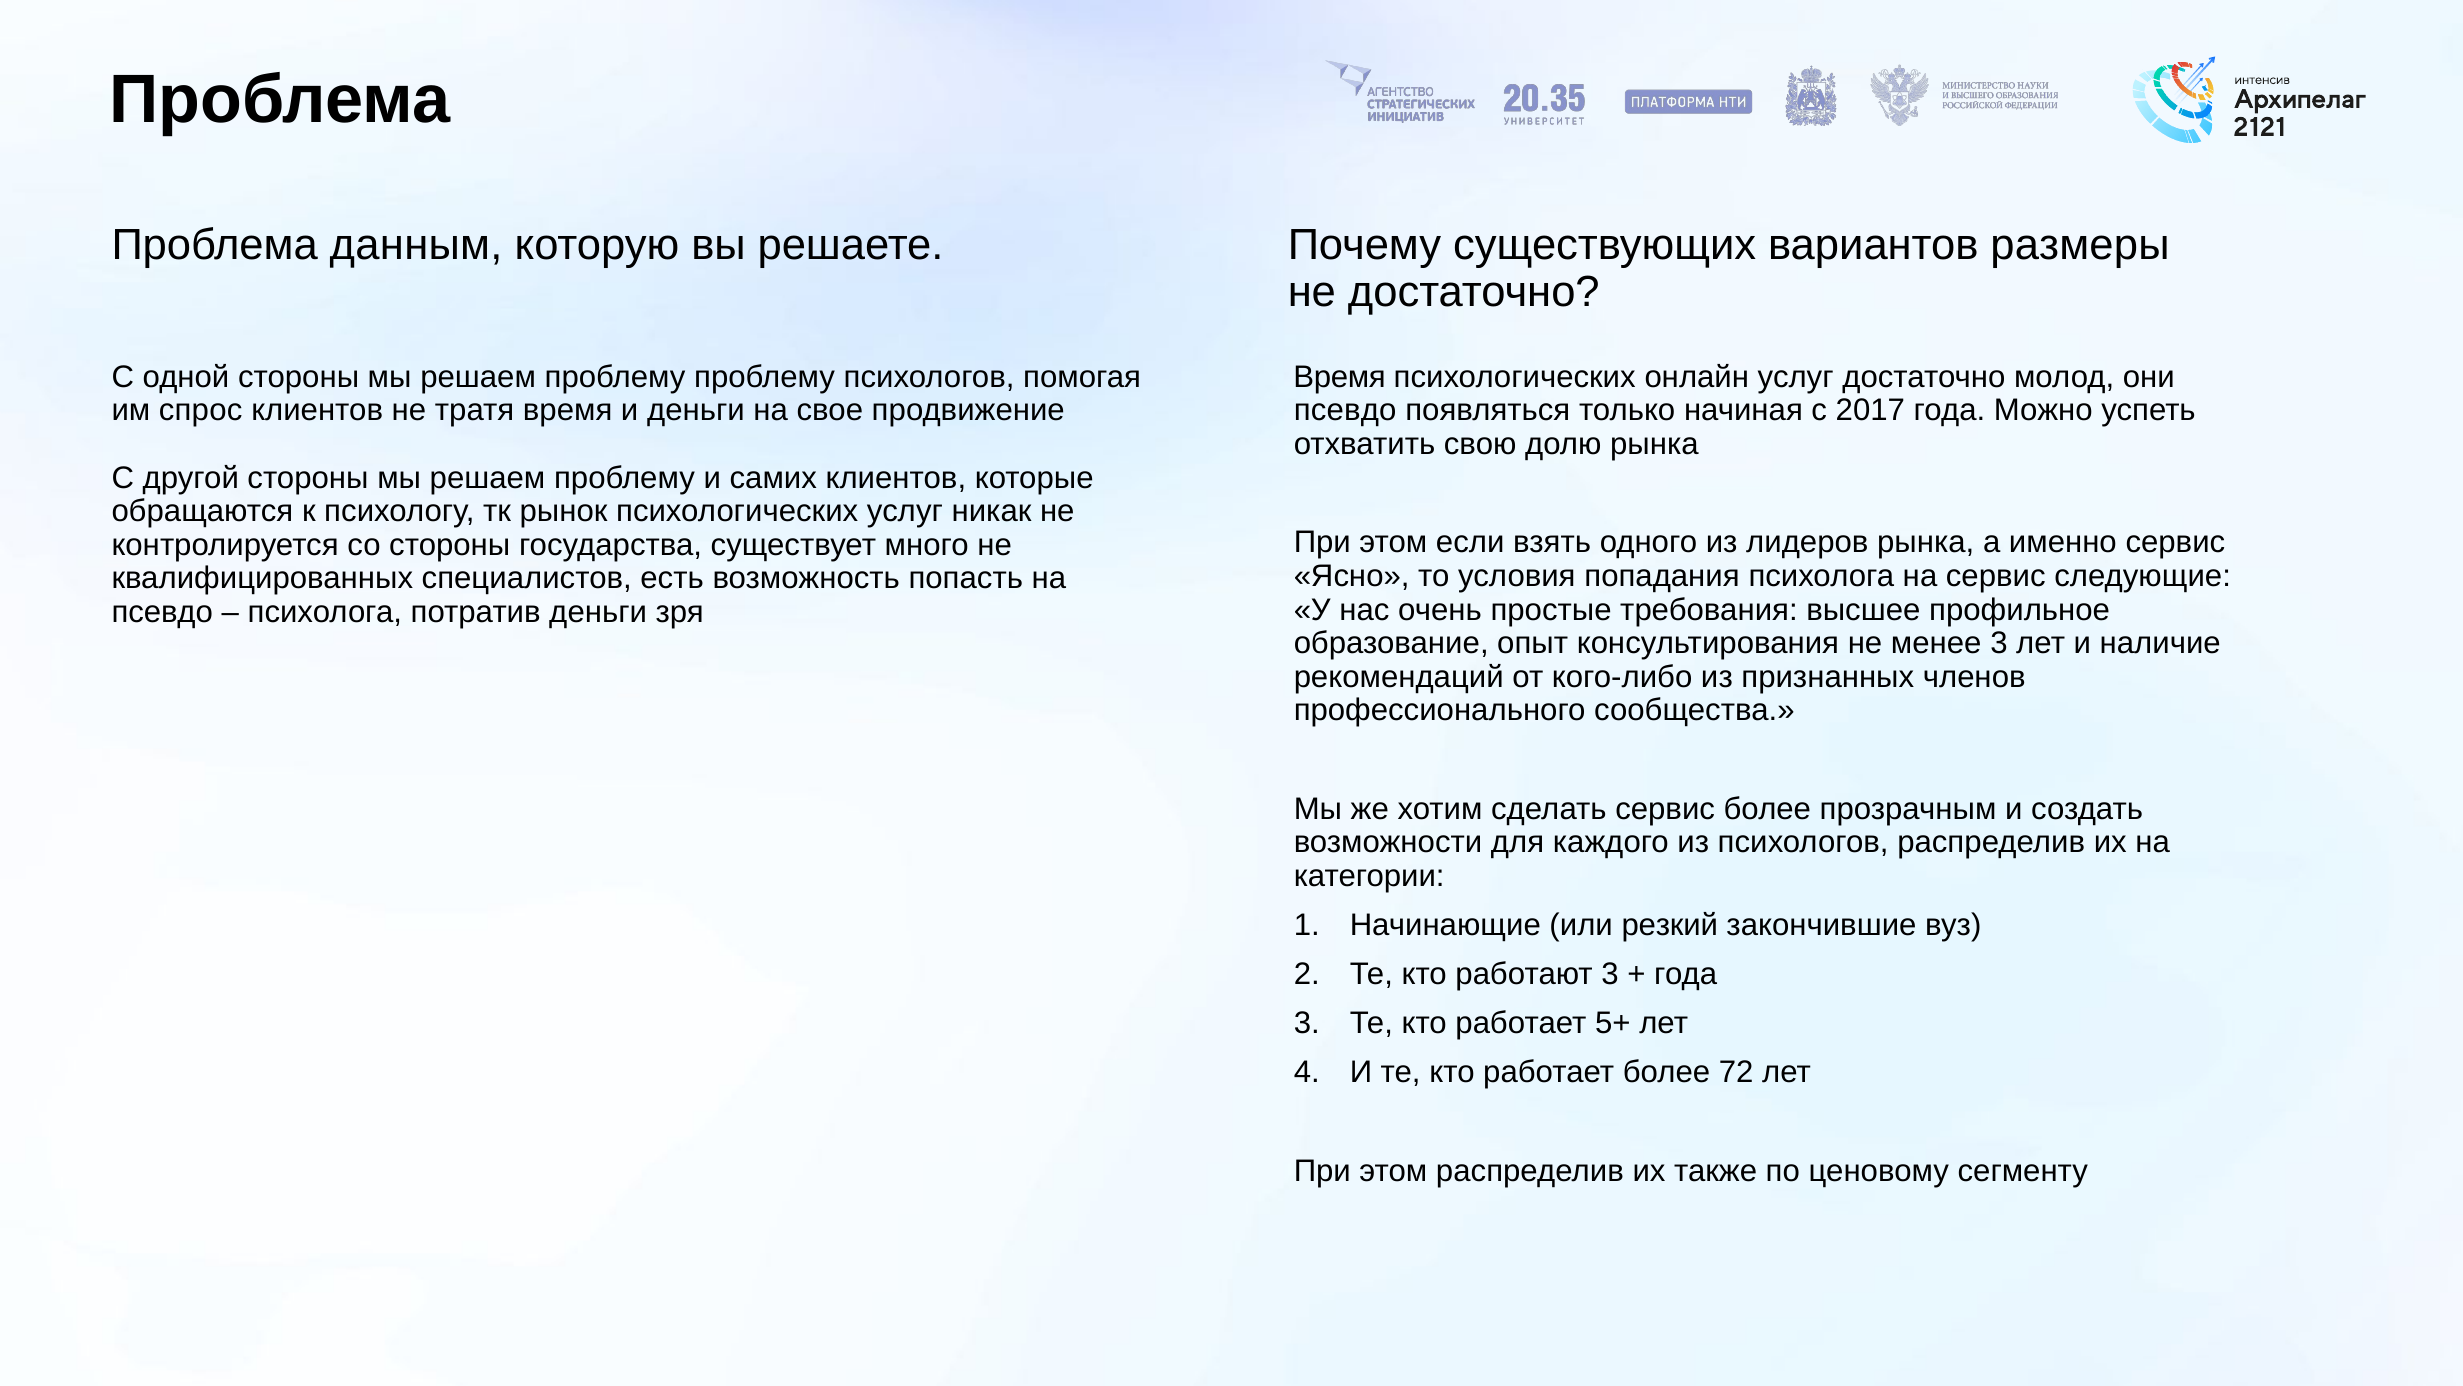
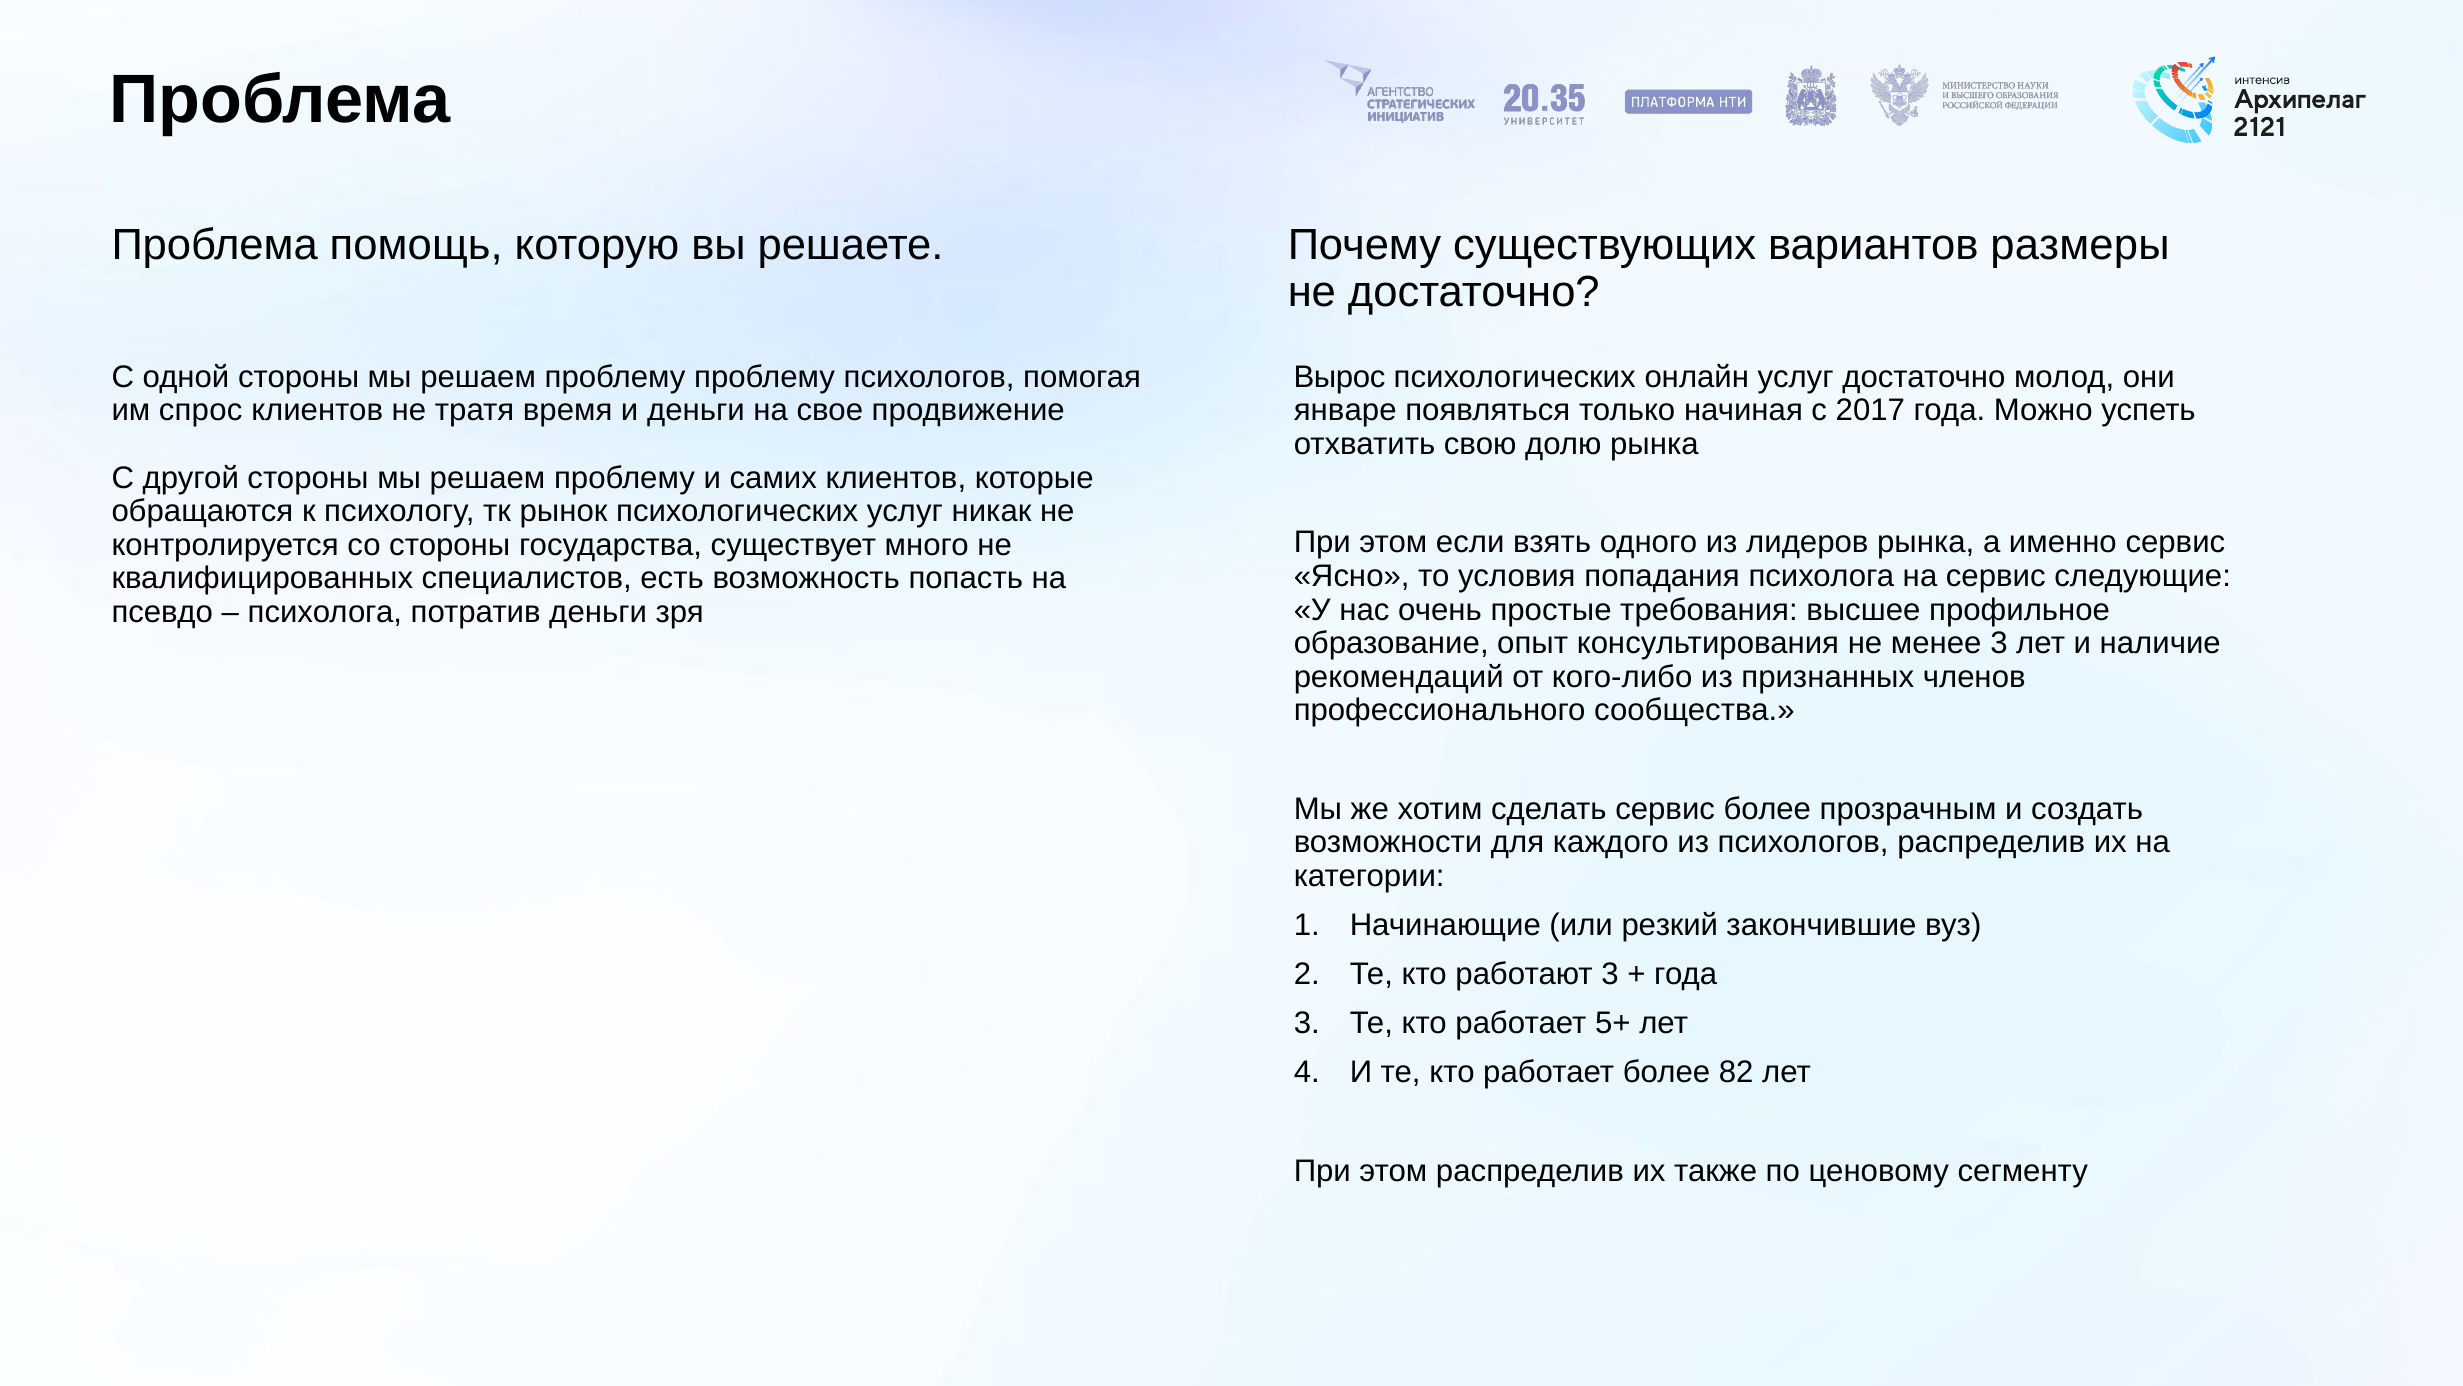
данным: данным -> помощь (416, 245)
Время: Время -> Вырос (1340, 377)
псевдо: псевдо -> январе (1345, 411)
72: 72 -> 82 (1736, 1073)
